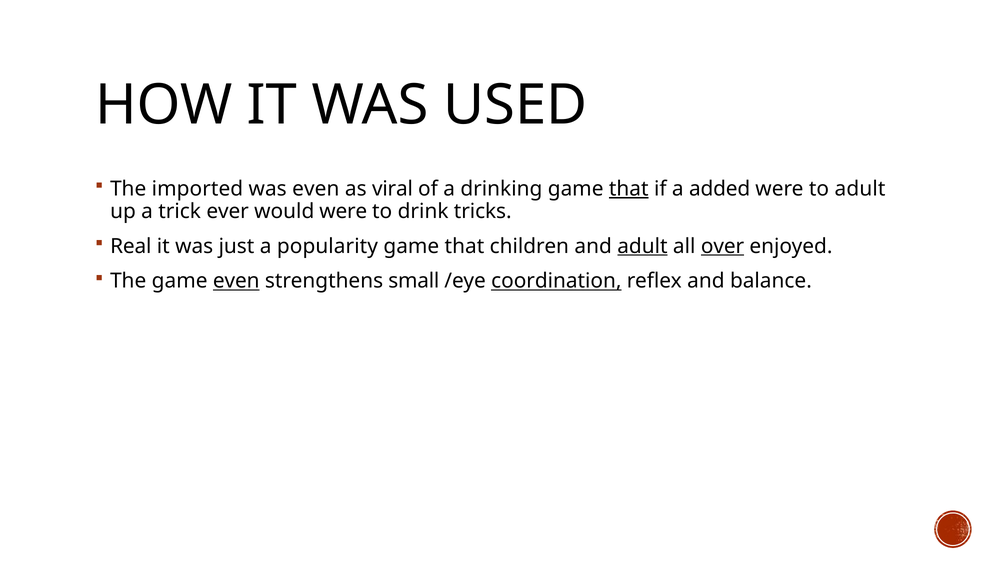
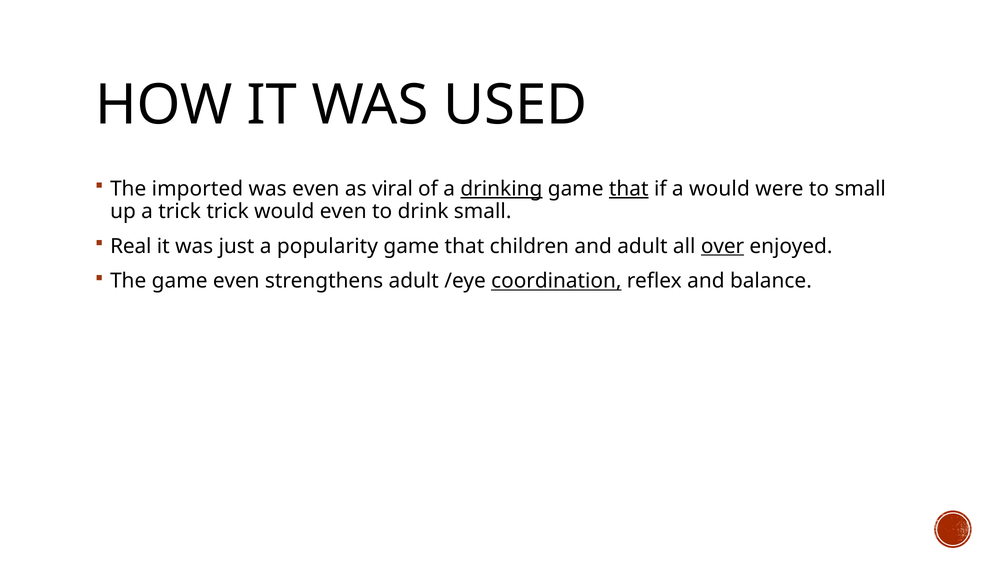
drinking underline: none -> present (501, 189)
a added: added -> would (719, 189)
to adult: adult -> small (860, 189)
trick ever: ever -> trick (228, 211)
would were: were -> even (343, 211)
drink tricks: tricks -> small (483, 211)
adult underline: present -> none (642, 246)
even underline: present -> none (236, 281)
strengthens small: small -> adult (414, 281)
